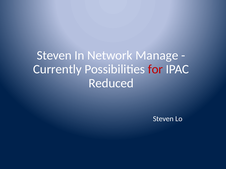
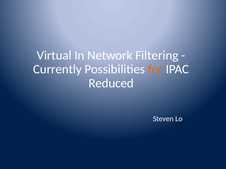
Steven: Steven -> Virtual (54, 56)
Manage: Manage -> Filtering (157, 56)
for colour: red -> orange (155, 69)
